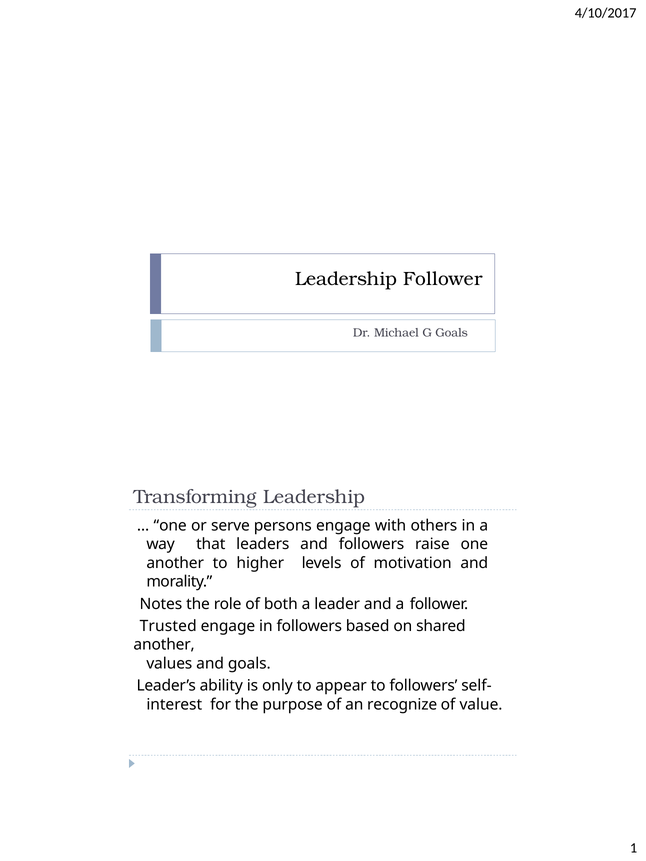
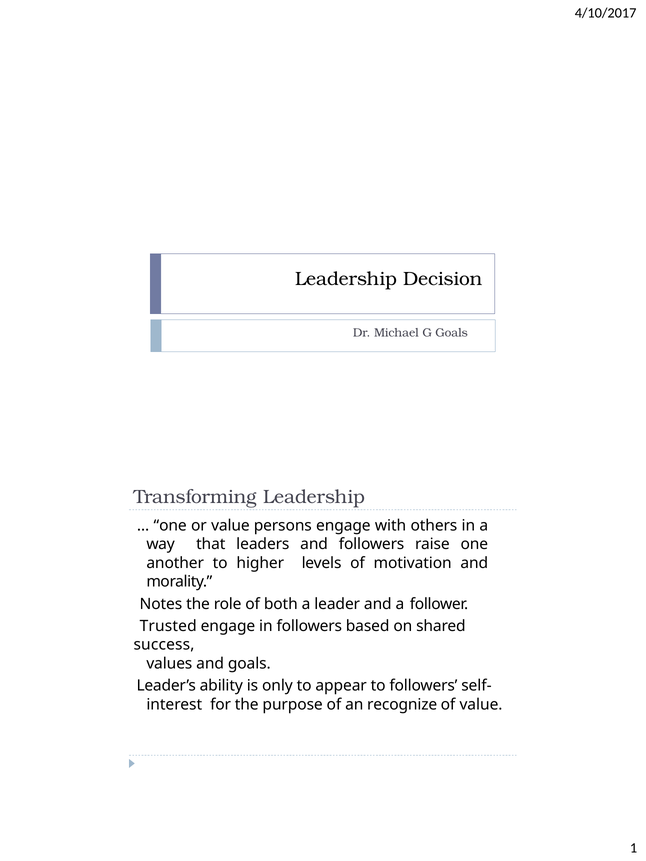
Leadership Follower: Follower -> Decision (443, 279)
or serve: serve -> value (230, 526)
another: another -> success (164, 645)
